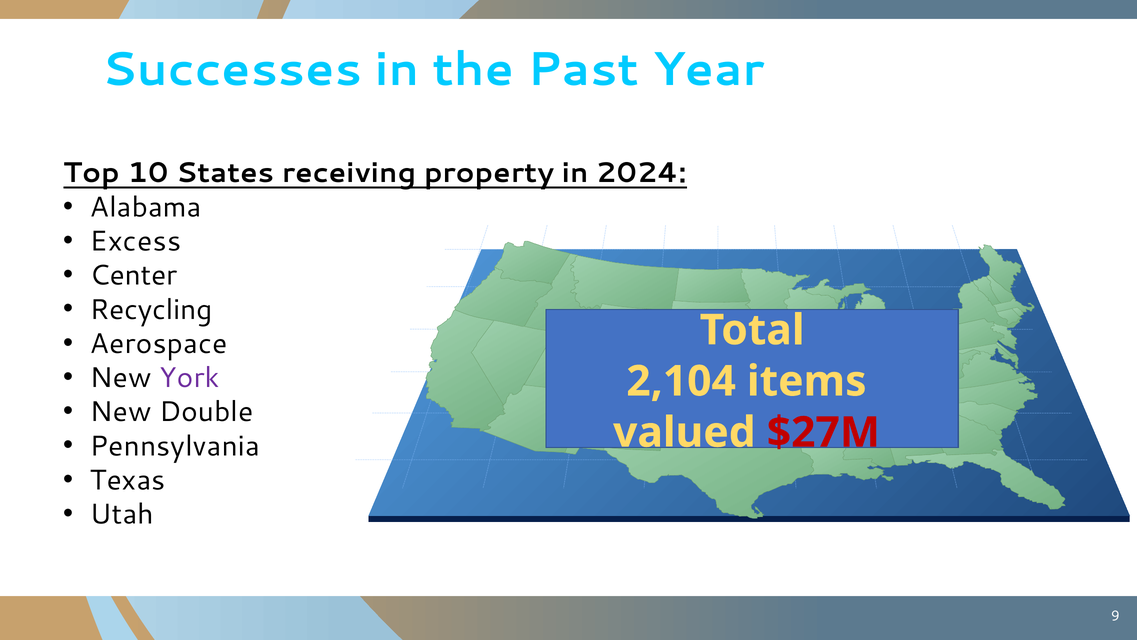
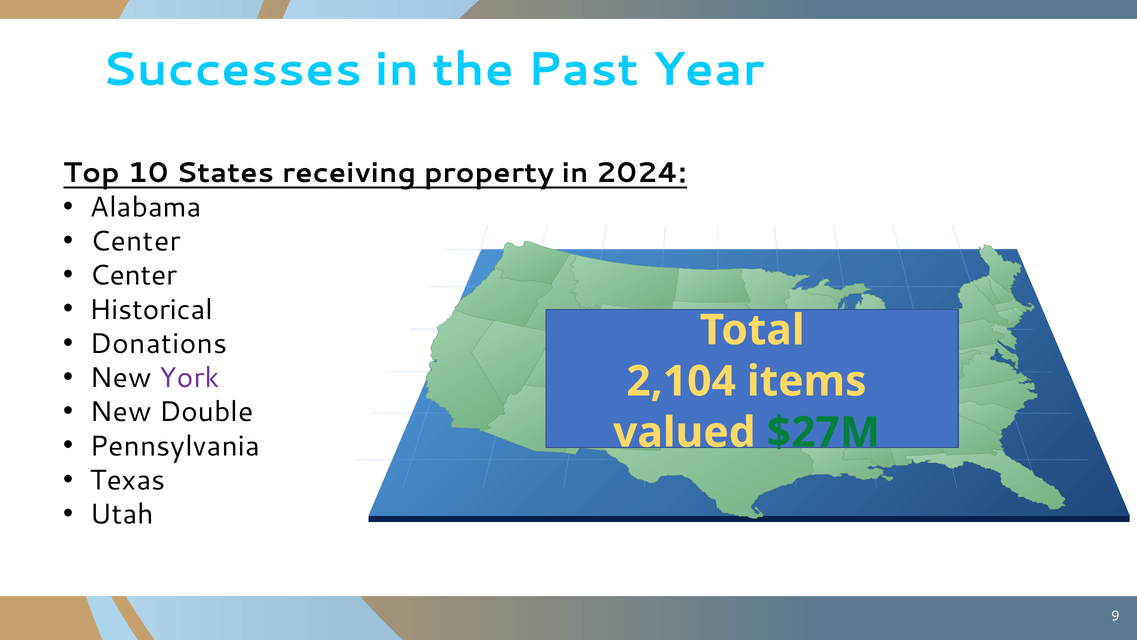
Excess: Excess -> Center (136, 241)
Recycling: Recycling -> Historical (151, 309)
Aerospace: Aerospace -> Donations (159, 344)
$27M colour: red -> green (823, 432)
